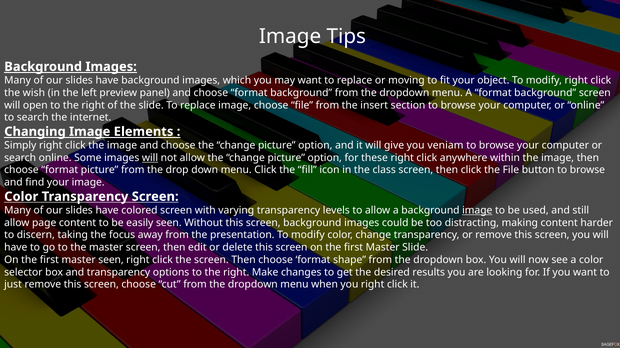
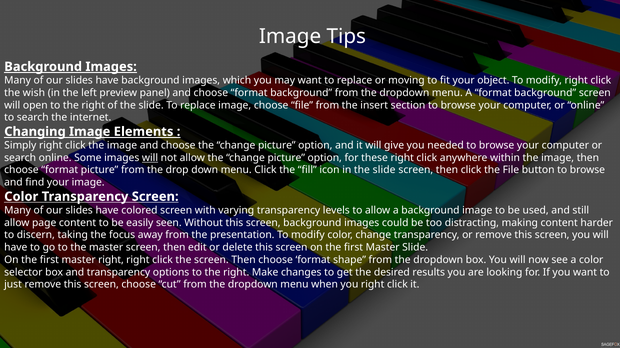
veniam: veniam -> needed (446, 146)
in the class: class -> slide (384, 170)
image underline: present -> none (477, 211)
master seen: seen -> right (111, 260)
